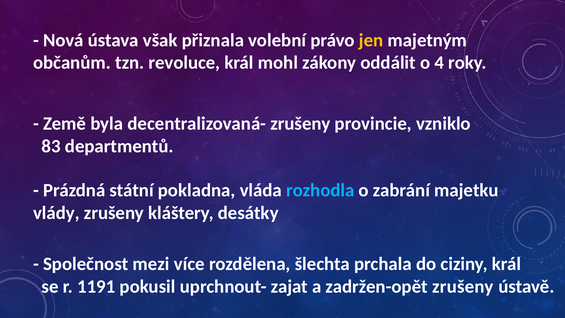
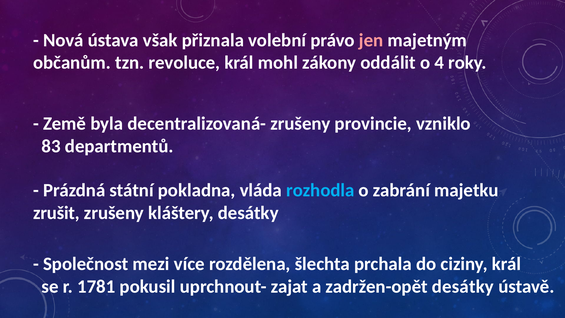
jen colour: yellow -> pink (371, 40)
vlády: vlády -> zrušit (56, 213)
1191: 1191 -> 1781 (96, 286)
zadržen-opět zrušeny: zrušeny -> desátky (463, 286)
